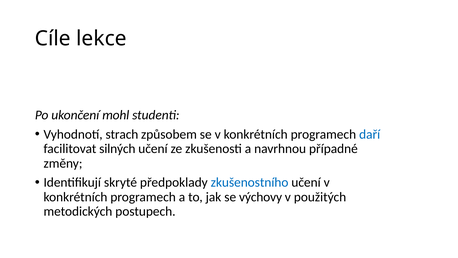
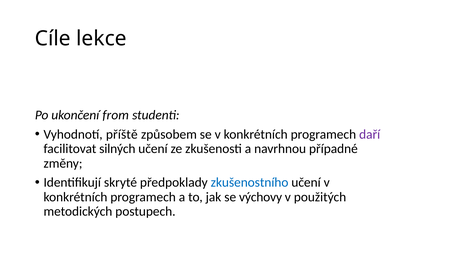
mohl: mohl -> from (116, 115)
strach: strach -> příště (122, 134)
daří colour: blue -> purple (370, 134)
